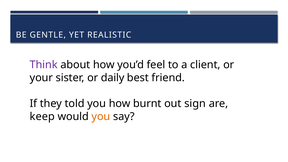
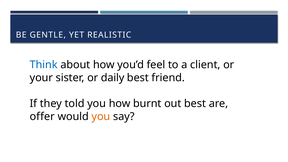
Think colour: purple -> blue (44, 65)
out sign: sign -> best (195, 104)
keep: keep -> offer (42, 117)
